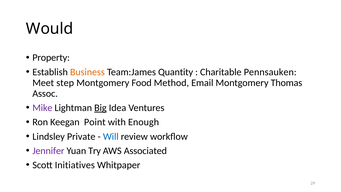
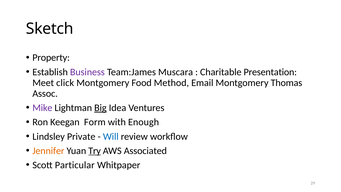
Would: Would -> Sketch (50, 29)
Business colour: orange -> purple (87, 72)
Quantity: Quantity -> Muscara (176, 72)
Pennsauken: Pennsauken -> Presentation (270, 72)
step: step -> click (65, 83)
Point: Point -> Form (95, 122)
Jennifer colour: purple -> orange (48, 151)
Try underline: none -> present (95, 151)
Initiatives: Initiatives -> Particular (75, 165)
